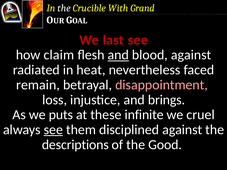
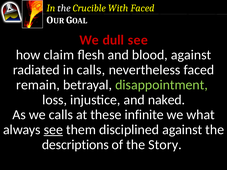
With Grand: Grand -> Faced (143, 8)
last: last -> dull (113, 40)
and underline: present -> none (118, 55)
in heat: heat -> calls (91, 70)
disappointment colour: pink -> light green (162, 85)
brings: brings -> naked (166, 100)
we puts: puts -> calls (61, 115)
cruel: cruel -> what (201, 115)
Good: Good -> Story (165, 145)
